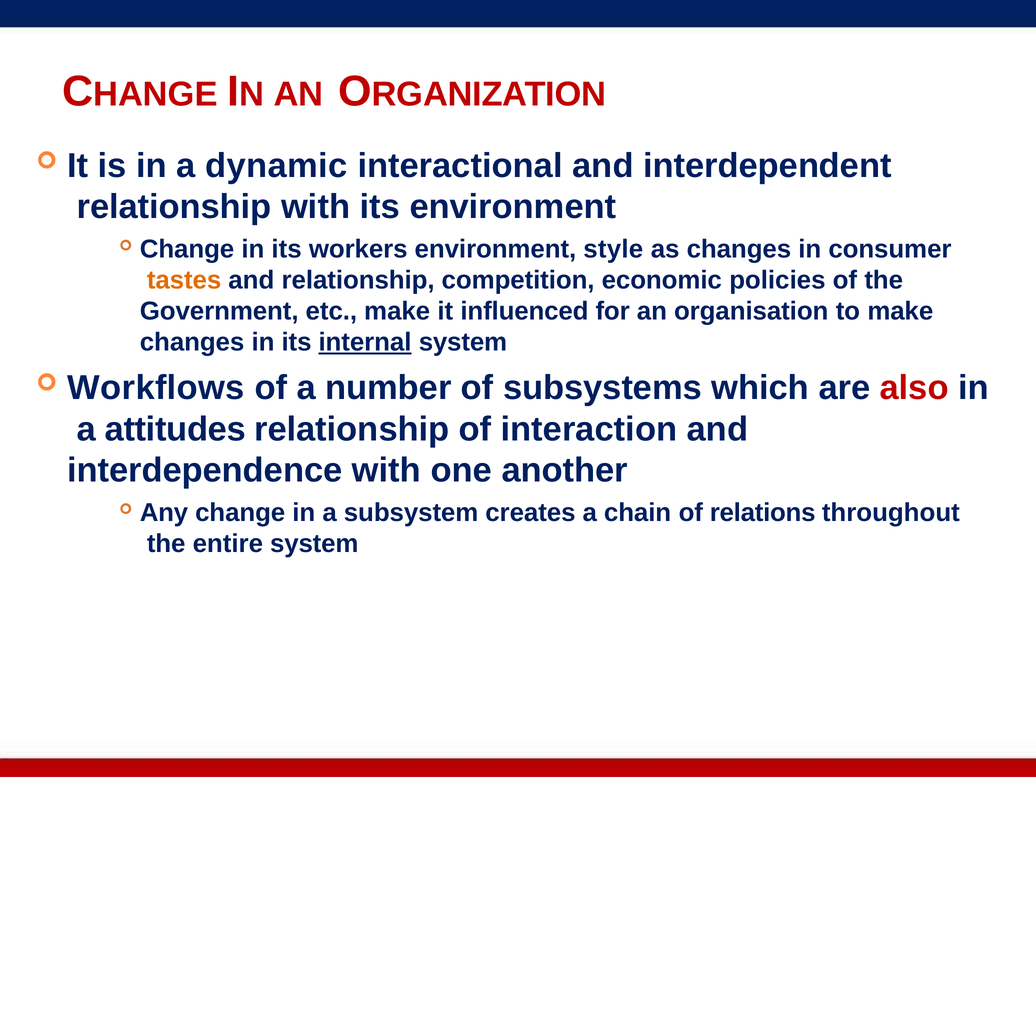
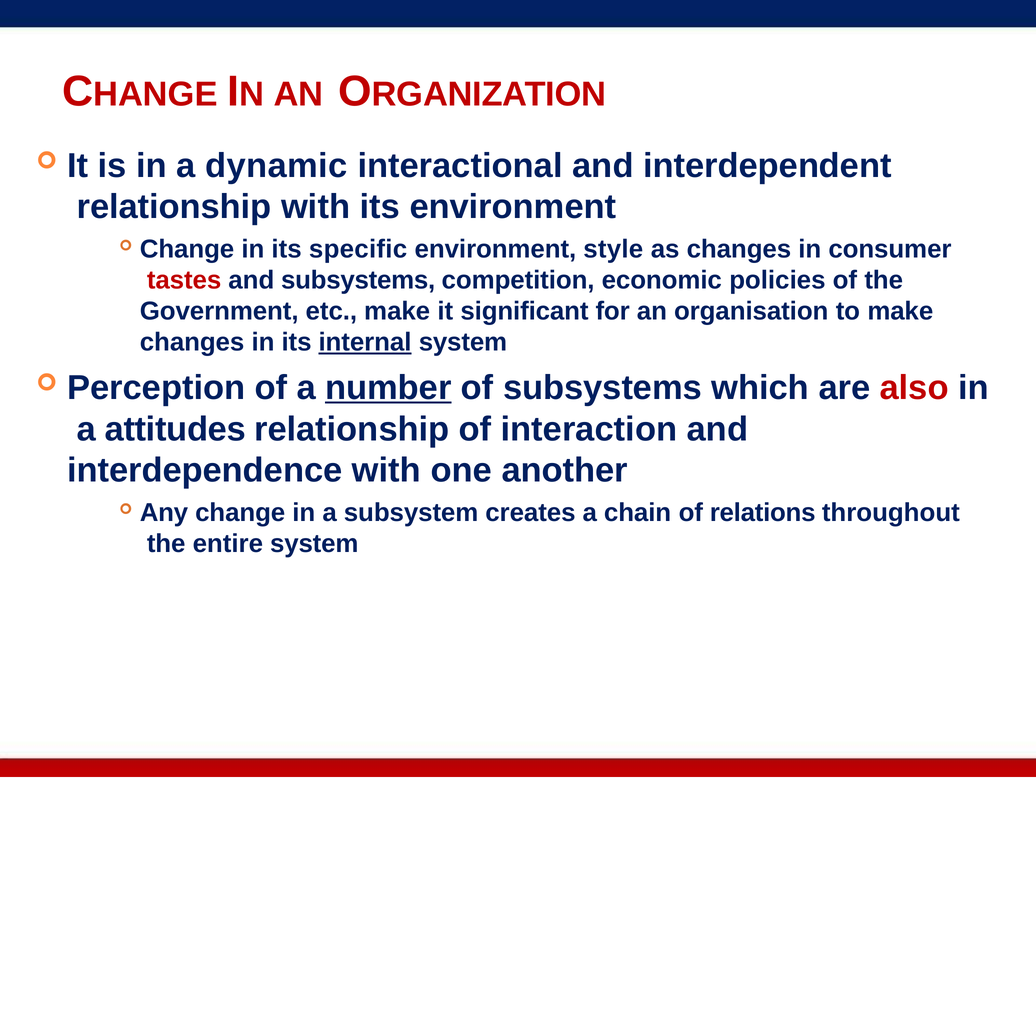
workers: workers -> specific (358, 249)
tastes colour: orange -> red (184, 280)
and relationship: relationship -> subsystems (358, 280)
influenced: influenced -> significant (524, 311)
Workflows: Workflows -> Perception (156, 388)
number underline: none -> present (388, 388)
